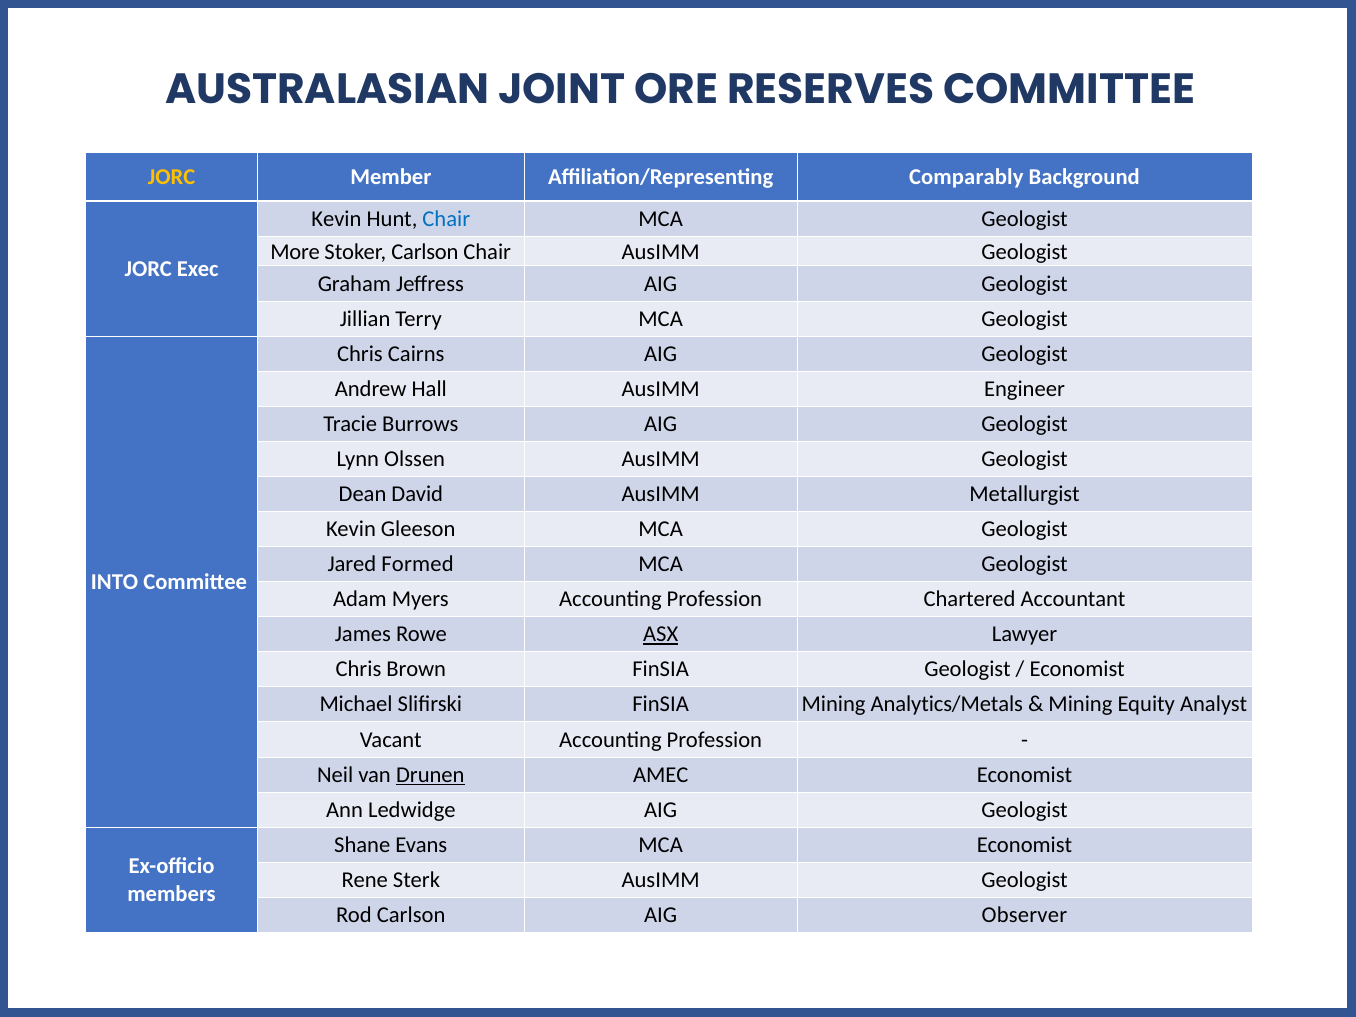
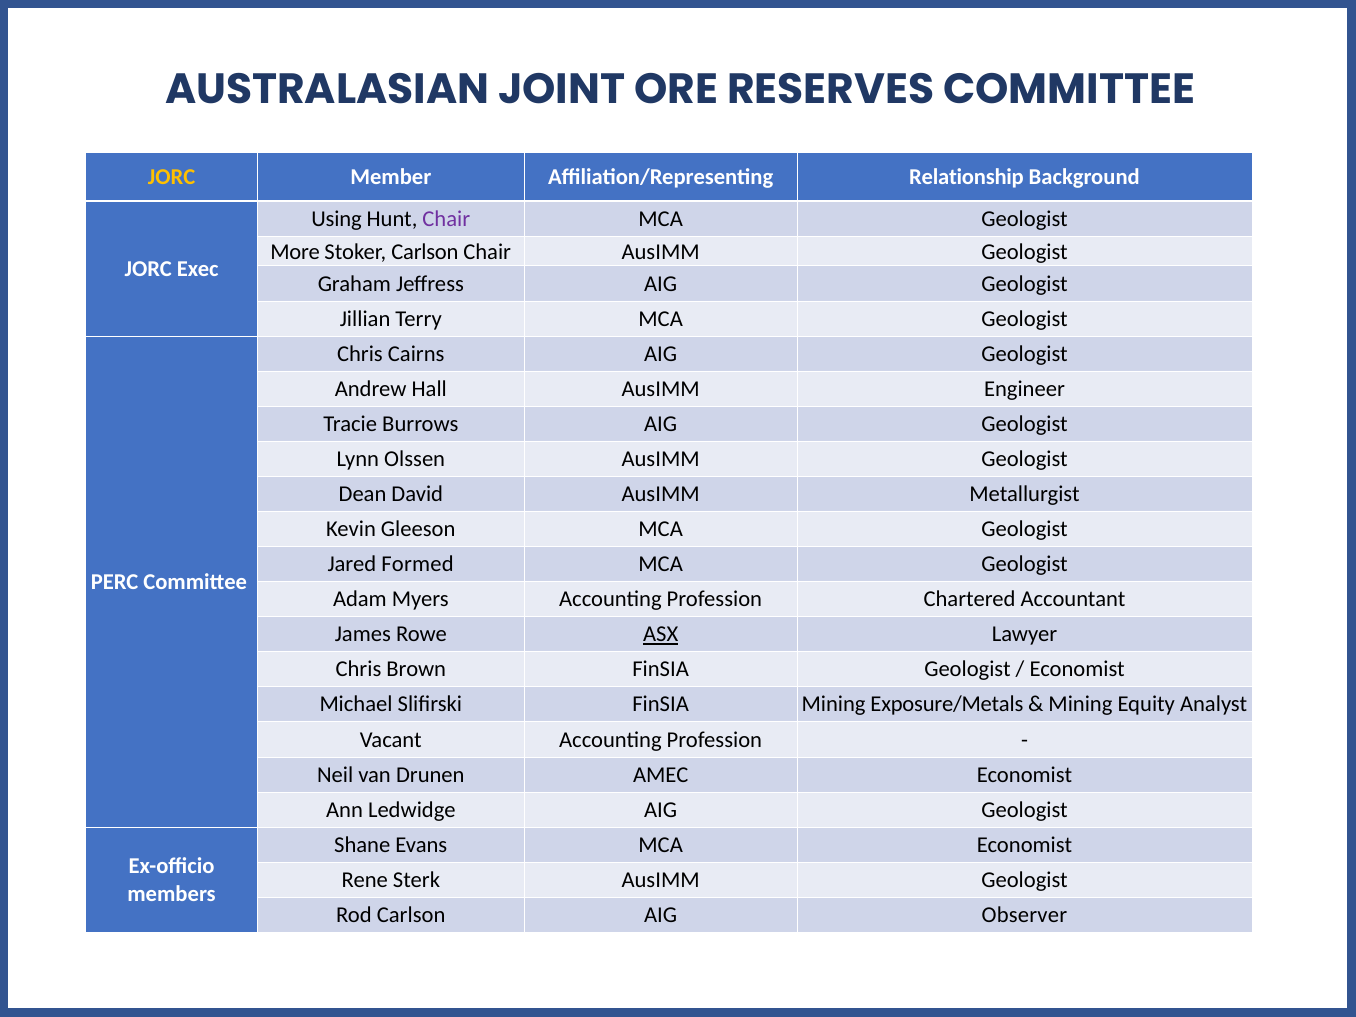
Comparably: Comparably -> Relationship (967, 177)
Kevin: Kevin -> Using (337, 219)
Chair colour: blue -> purple (446, 219)
INTO: INTO -> PERC (115, 582)
Analytics/Metals: Analytics/Metals -> Exposure/Metals (947, 704)
Drunen underline: present -> none (430, 775)
